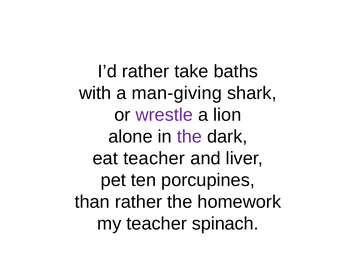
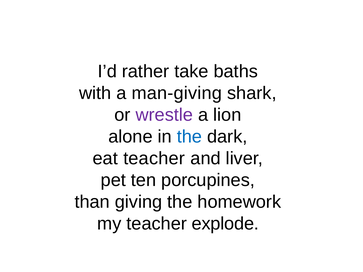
the colour: purple -> blue (189, 137)
than rather: rather -> giving (139, 202)
spinach: spinach -> explode (225, 224)
